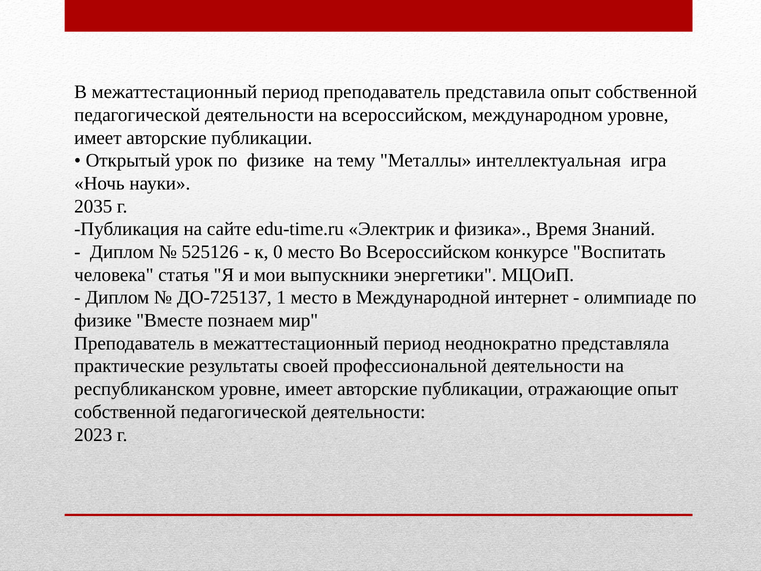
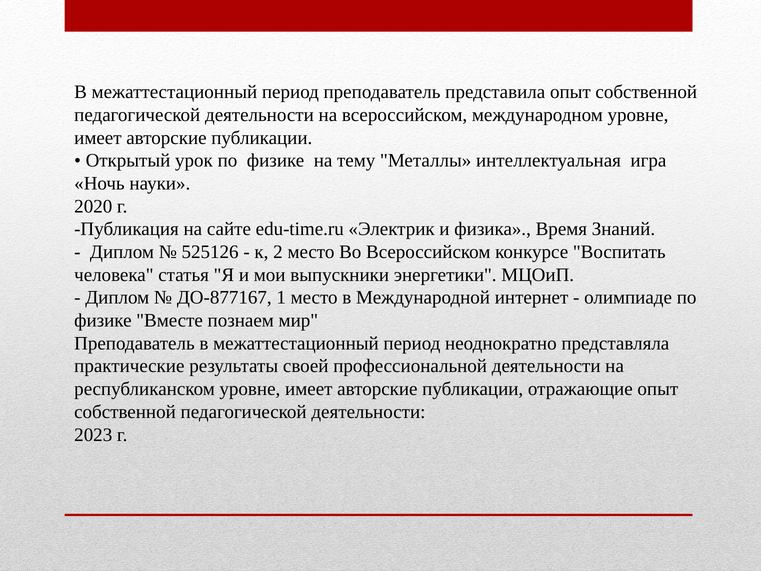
2035: 2035 -> 2020 (93, 206)
0: 0 -> 2 (278, 252)
ДО-725137: ДО-725137 -> ДО-877167 (224, 298)
